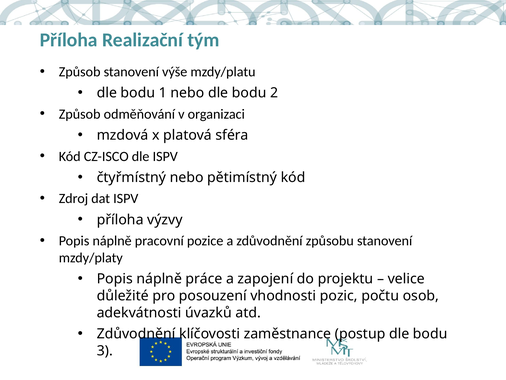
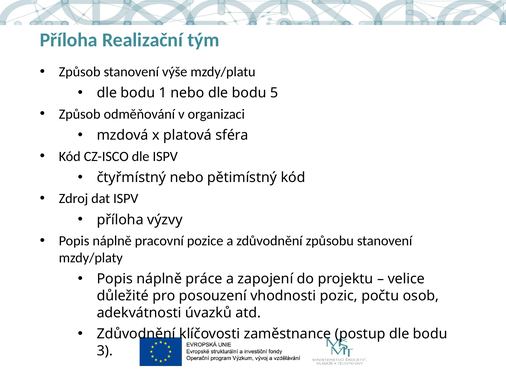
2: 2 -> 5 (274, 93)
